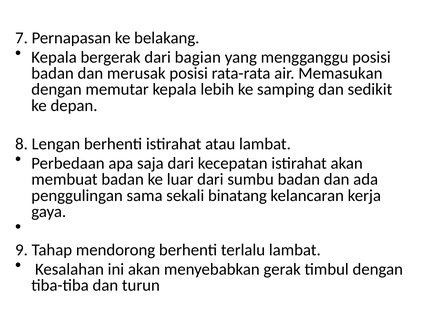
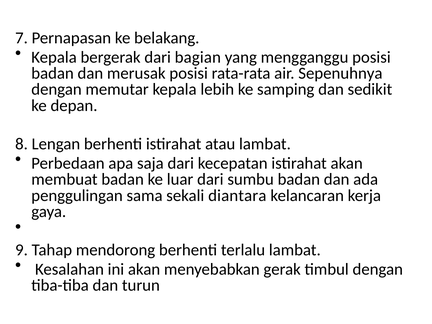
Memasukan: Memasukan -> Sepenuhnya (340, 73)
binatang: binatang -> diantara (237, 195)
